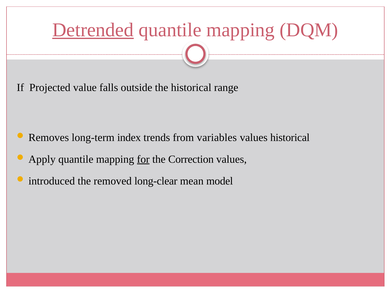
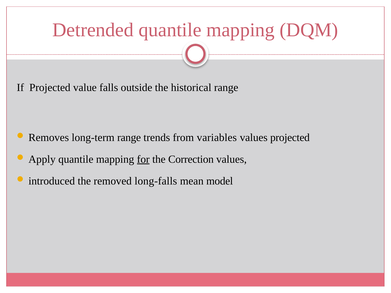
Detrended underline: present -> none (93, 30)
long-term index: index -> range (129, 138)
values historical: historical -> projected (290, 138)
long-clear: long-clear -> long-falls (156, 181)
